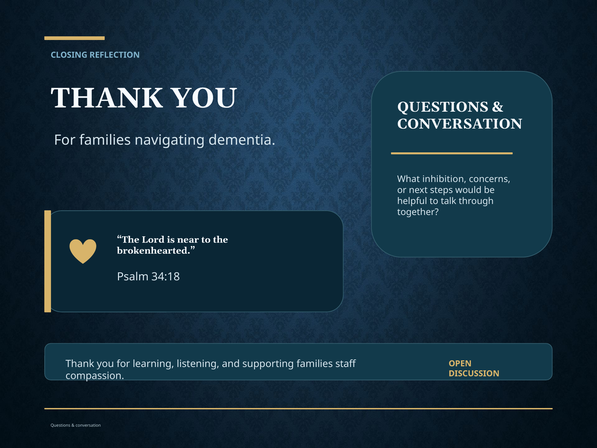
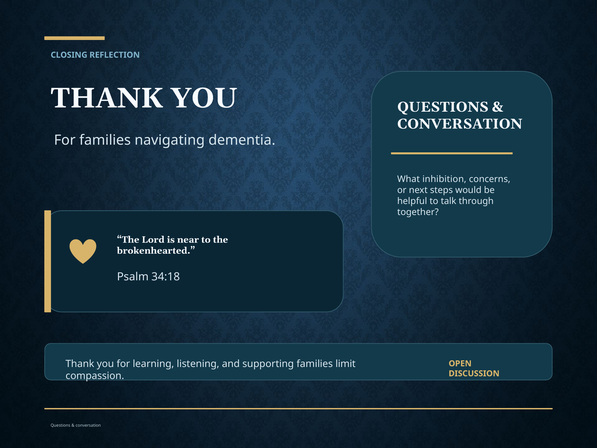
staff: staff -> limit (346, 364)
